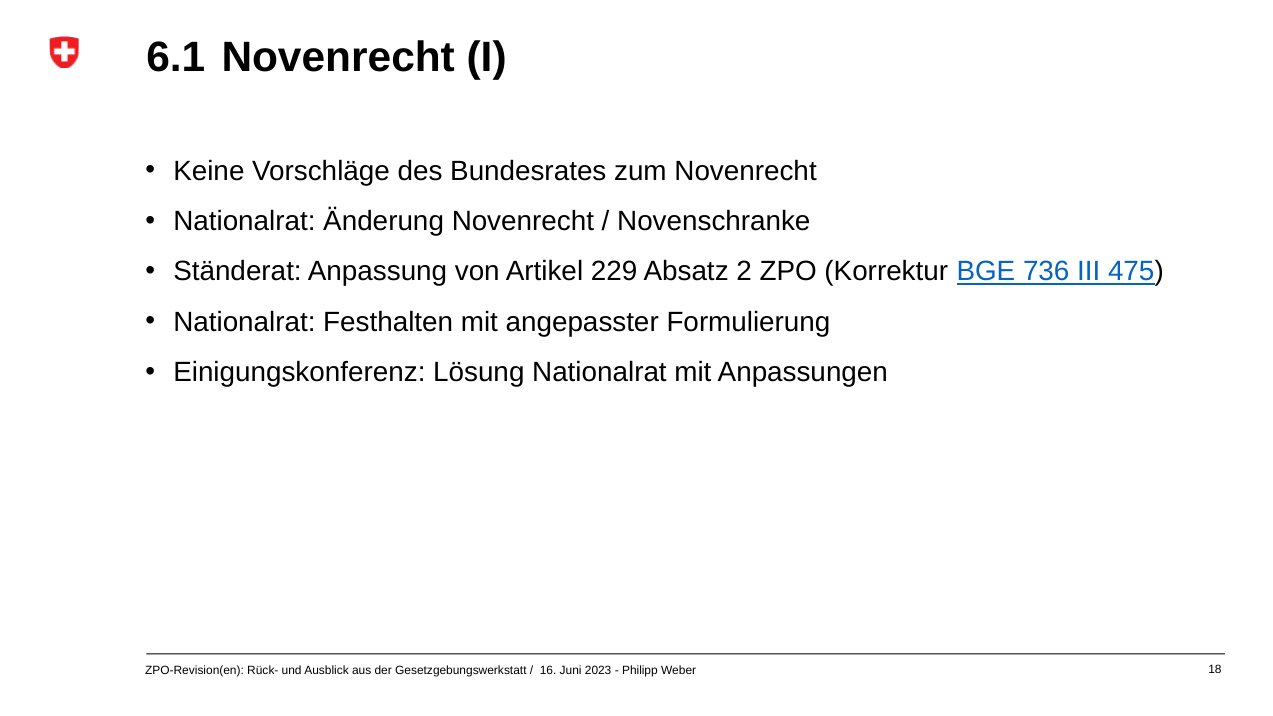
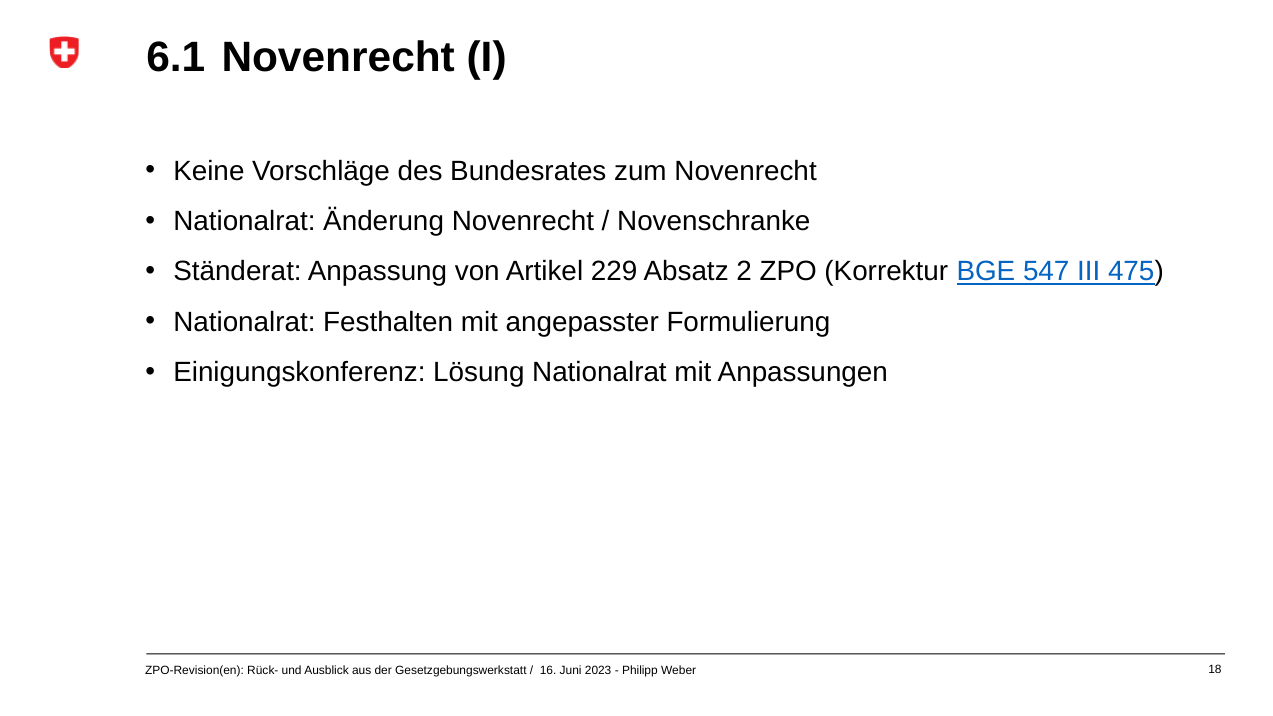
736: 736 -> 547 (1046, 272)
